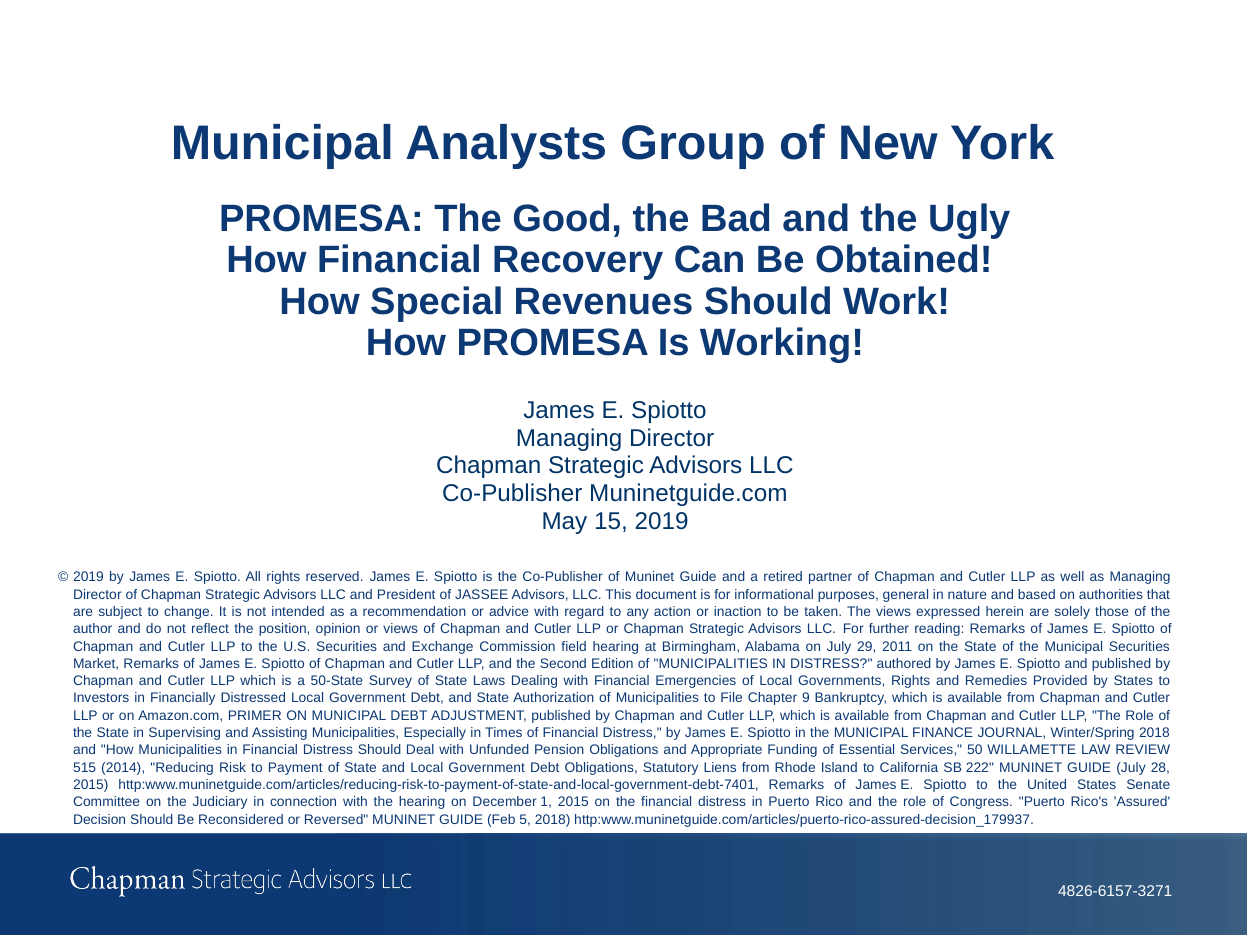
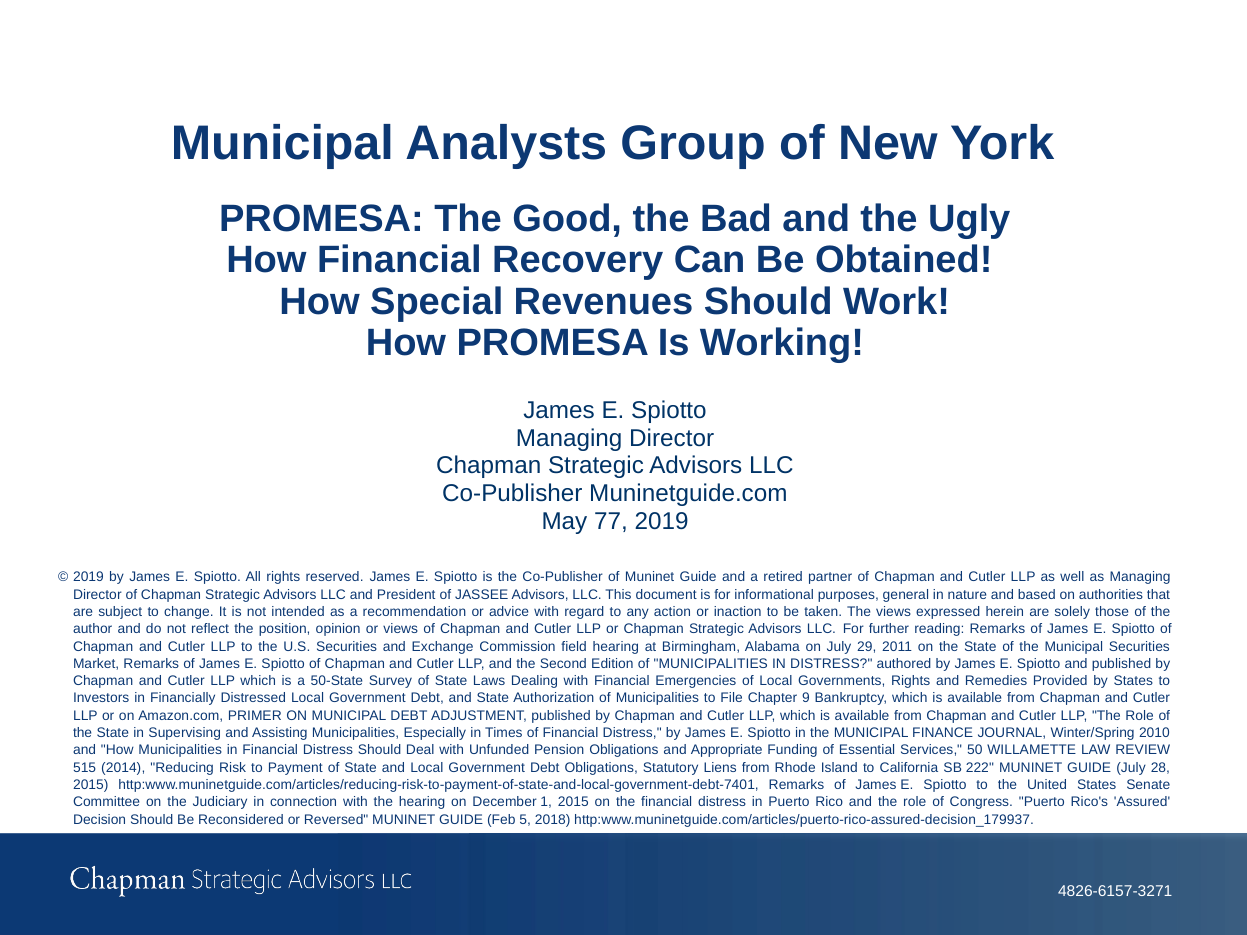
15: 15 -> 77 (611, 521)
Winter/Spring 2018: 2018 -> 2010 (1154, 733)
